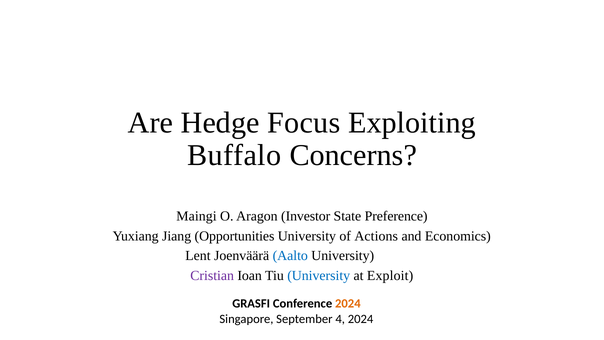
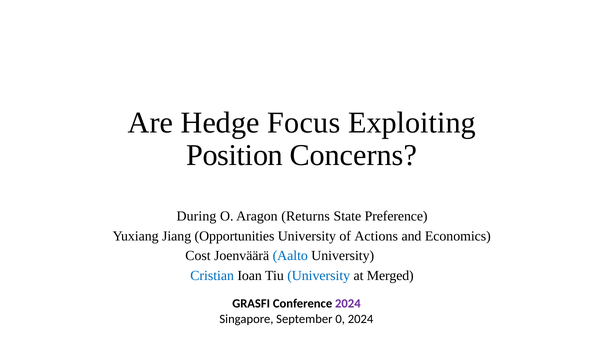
Buffalo: Buffalo -> Position (235, 155)
Maingi: Maingi -> During (196, 216)
Investor: Investor -> Returns (306, 216)
Lent: Lent -> Cost (198, 256)
Cristian colour: purple -> blue (212, 275)
Exploit: Exploit -> Merged (390, 275)
2024 colour: orange -> purple (348, 304)
4: 4 -> 0 (340, 319)
